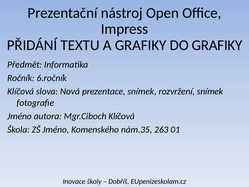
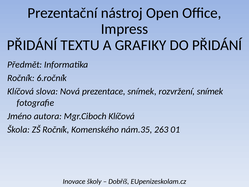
DO GRAFIKY: GRAFIKY -> PŘIDÁNÍ (217, 45)
ZŠ Jméno: Jméno -> Ročník (56, 129)
